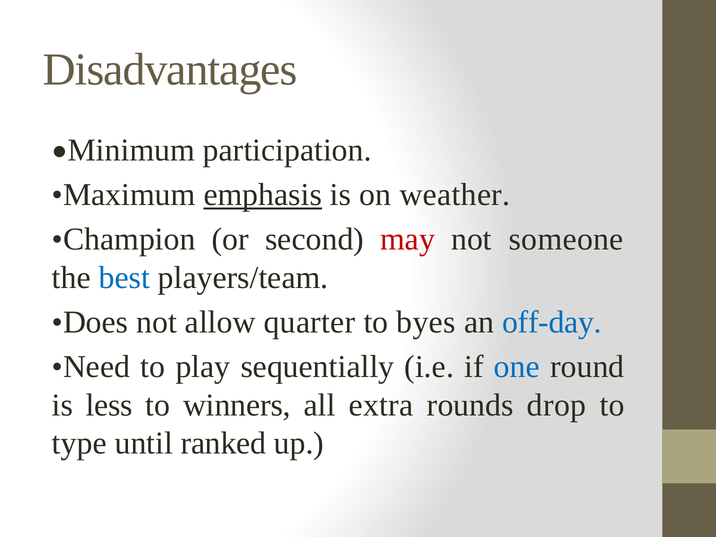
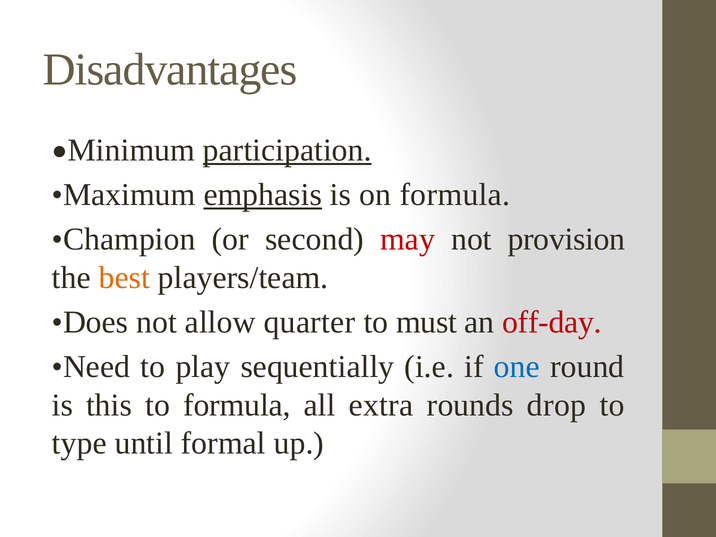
participation underline: none -> present (287, 150)
on weather: weather -> formula (455, 195)
someone: someone -> provision (566, 239)
best colour: blue -> orange (124, 278)
byes: byes -> must (426, 322)
off-day colour: blue -> red (552, 322)
less: less -> this (109, 405)
to winners: winners -> formula (237, 405)
ranked: ranked -> formal (223, 443)
